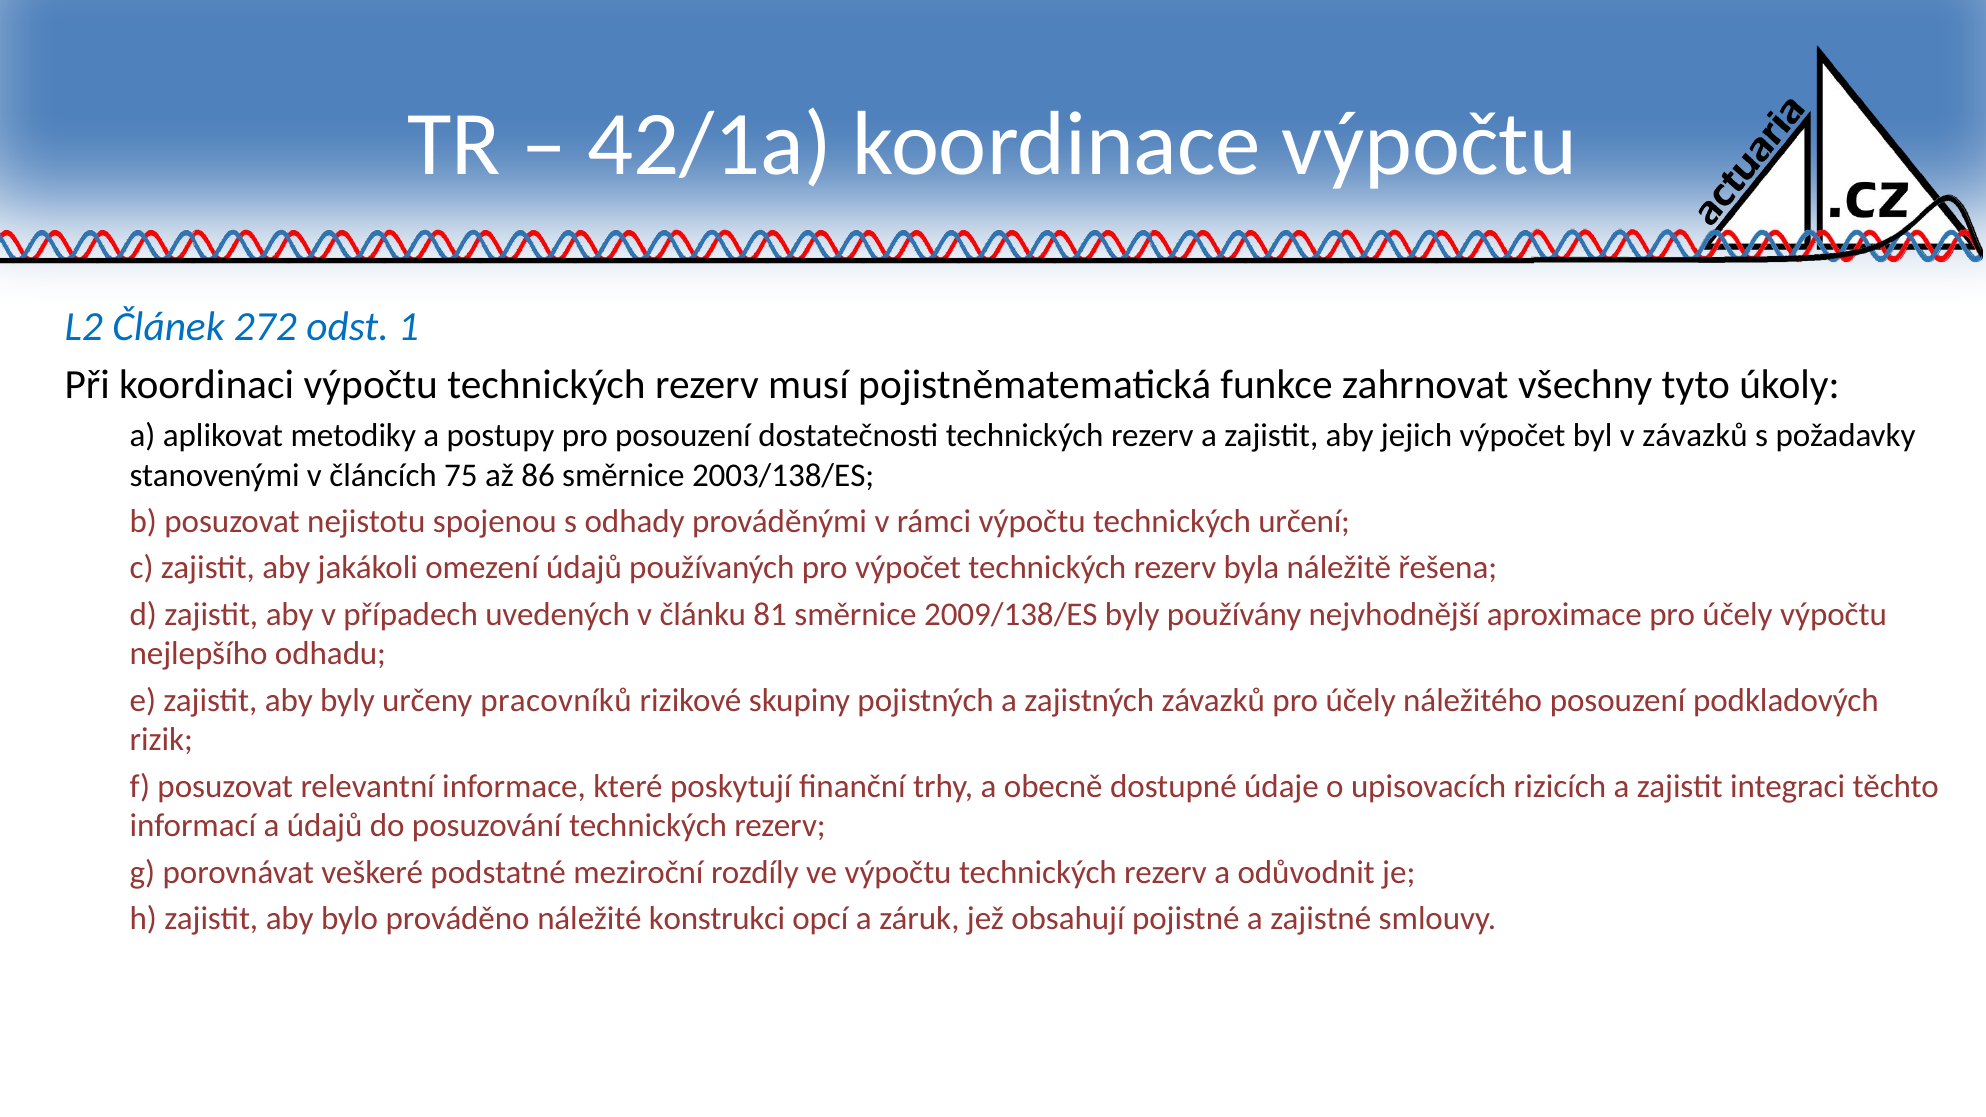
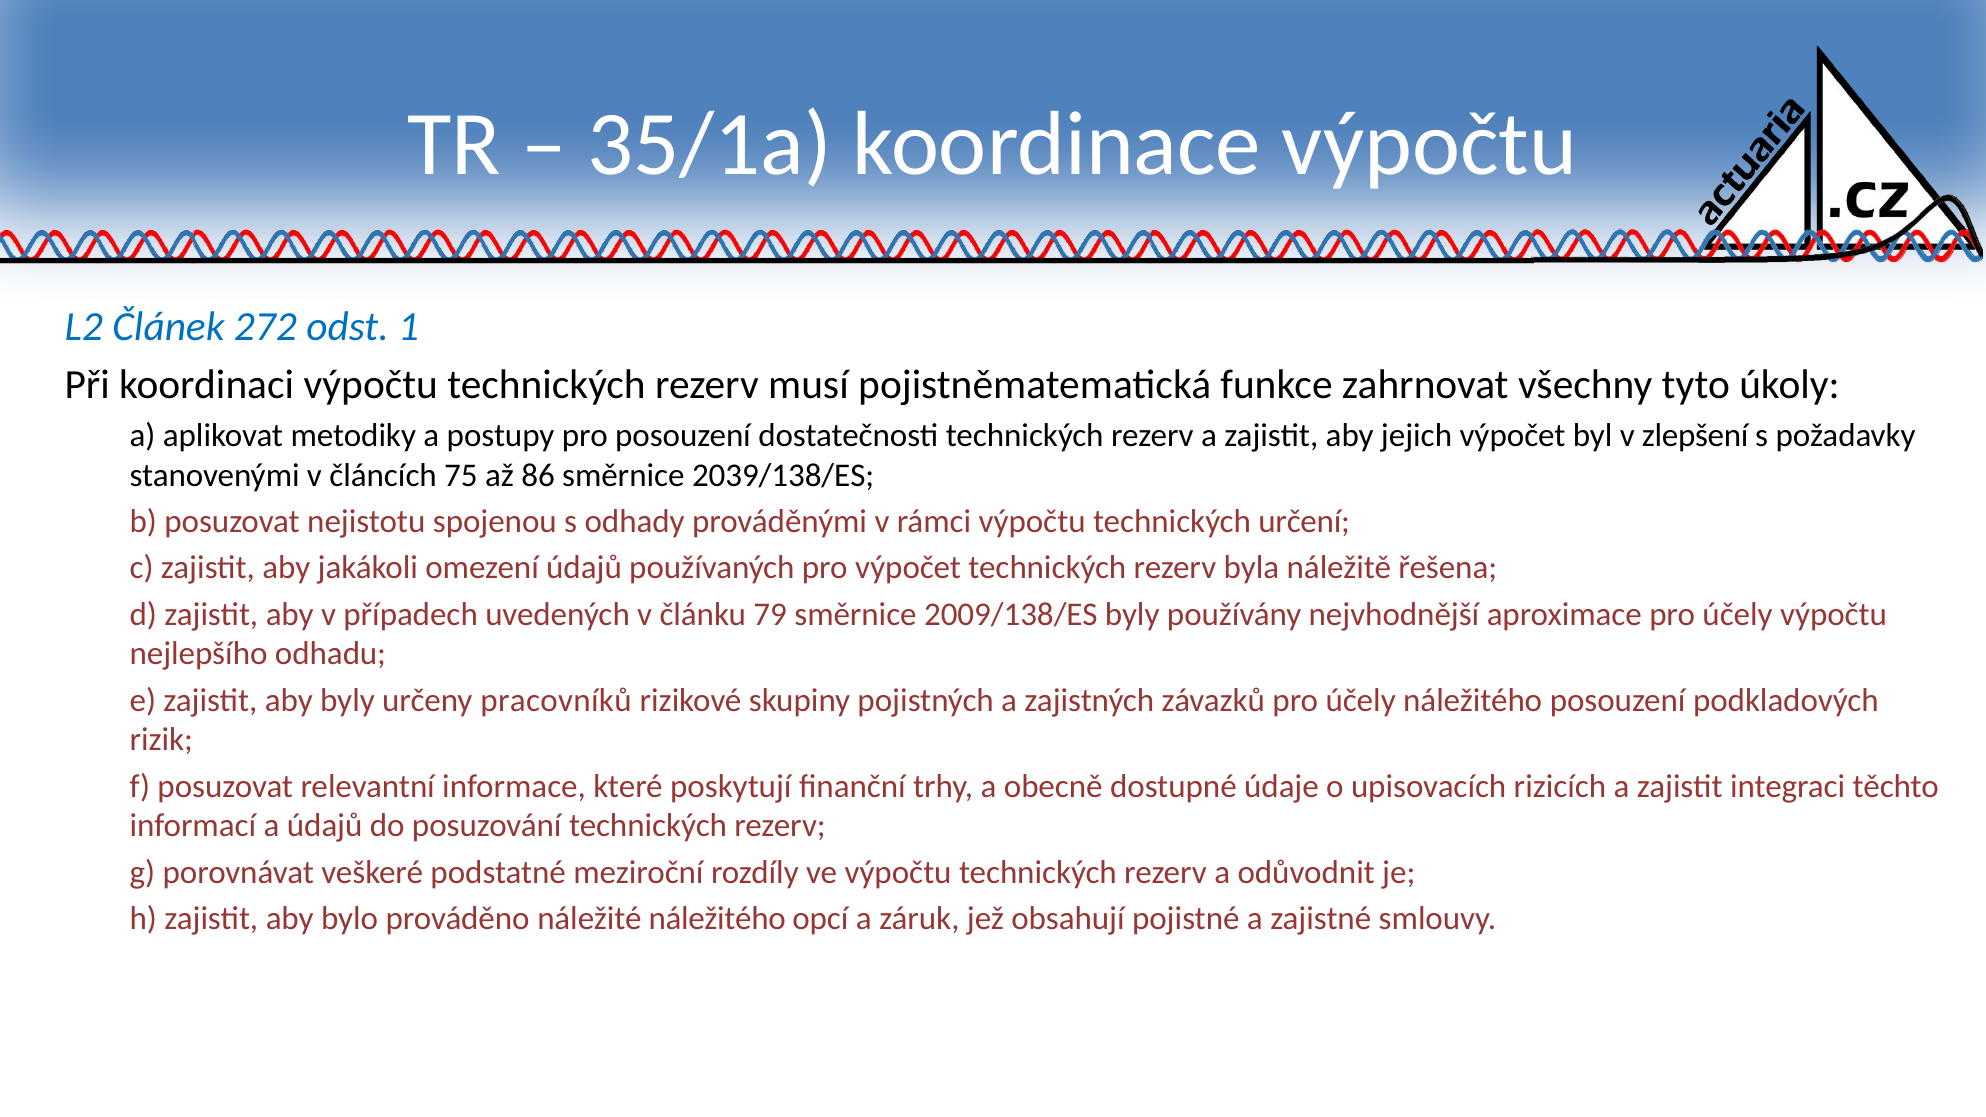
42/1a: 42/1a -> 35/1a (710, 144)
v závazků: závazků -> zlepšení (1695, 436)
2003/138/ES: 2003/138/ES -> 2039/138/ES (783, 475)
81: 81 -> 79 (770, 614)
náležité konstrukci: konstrukci -> náležitého (717, 919)
